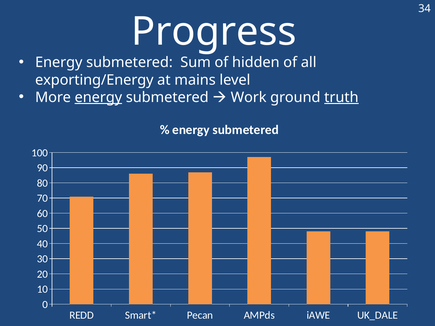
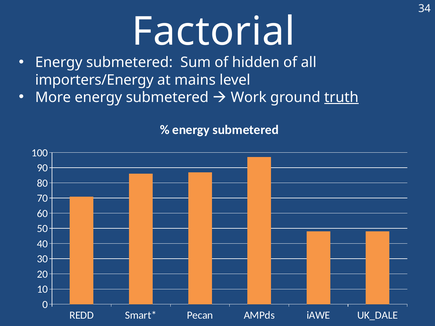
Progress: Progress -> Factorial (214, 32)
exporting/Energy: exporting/Energy -> importers/Energy (94, 80)
energy underline: present -> none (98, 97)
